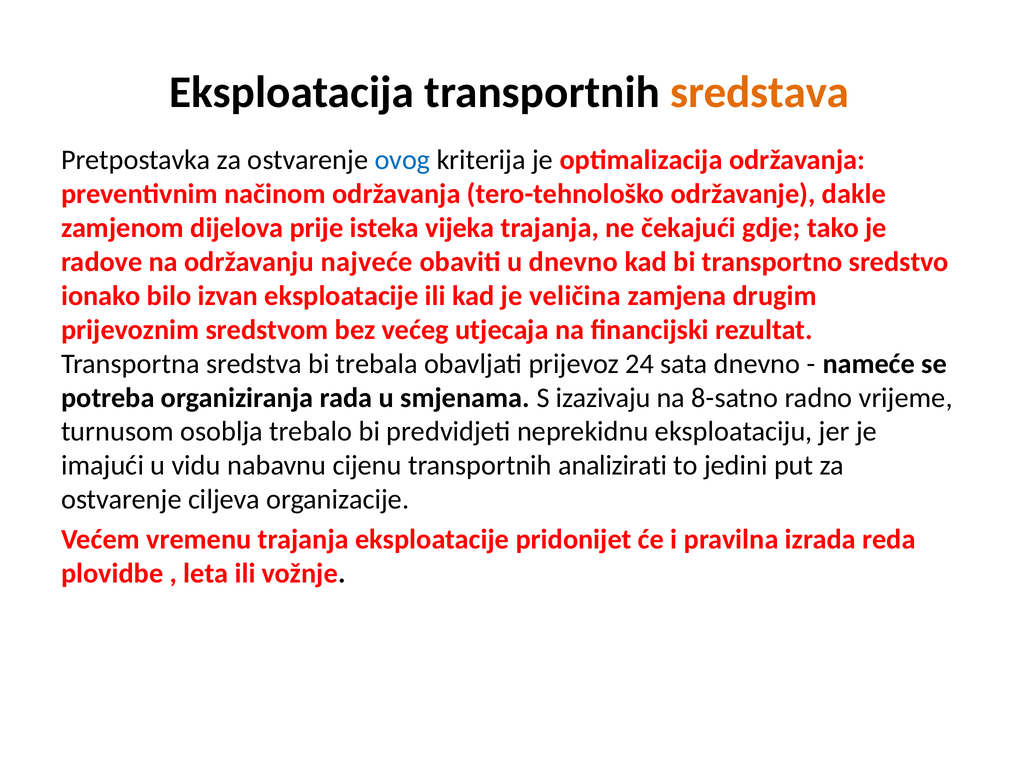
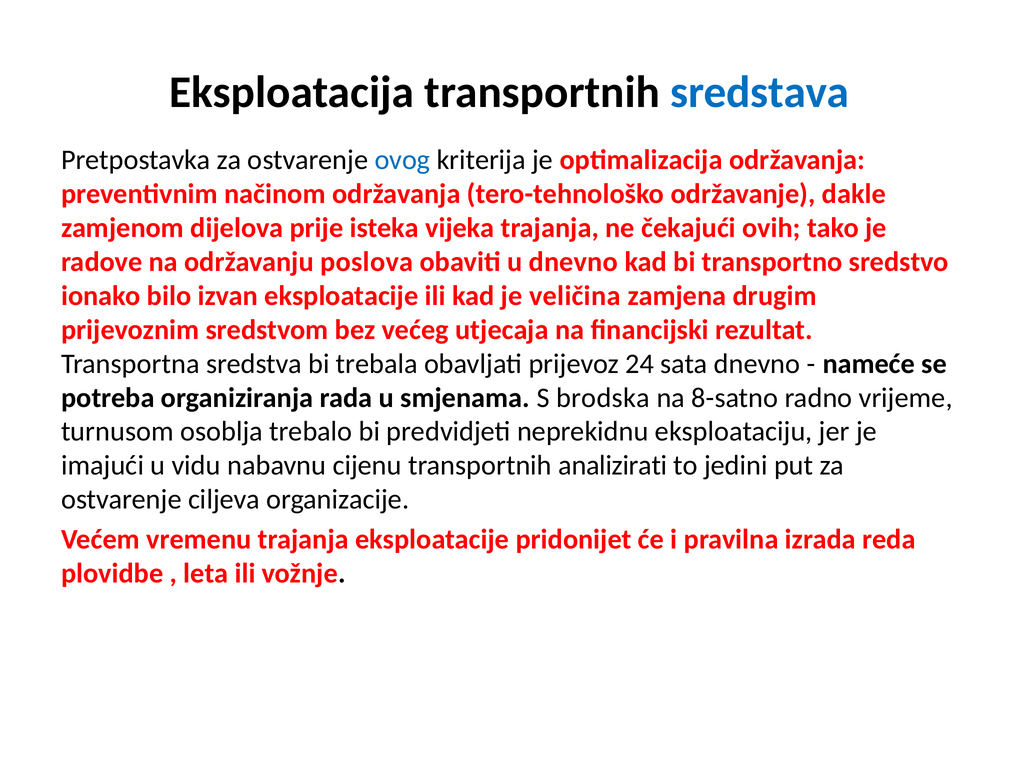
sredstava colour: orange -> blue (760, 92)
gdje: gdje -> ovih (771, 228)
najveće: najveće -> poslova (367, 262)
izazivaju: izazivaju -> brodska (603, 398)
